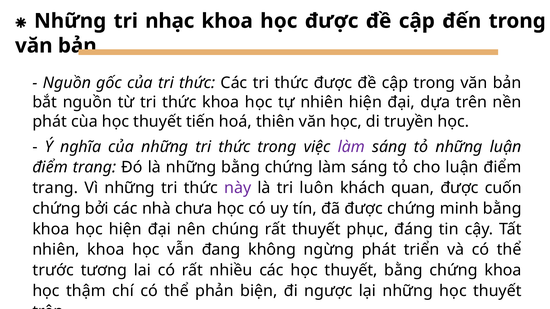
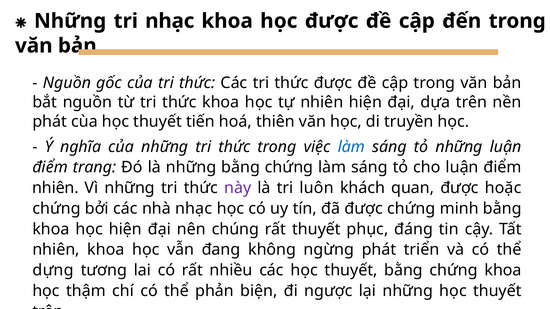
làm colour: purple -> blue (351, 147)
trang: trang -> nhiên (55, 188)
cuốn: cuốn -> hoặc (503, 188)
nhà chưa: chưa -> nhạc (194, 209)
trước: trước -> dựng (53, 271)
